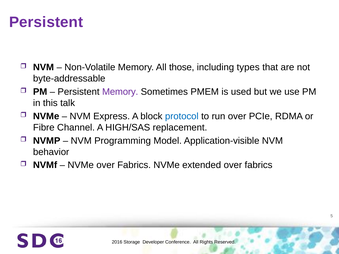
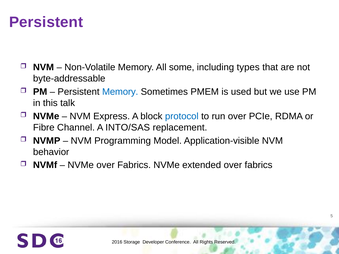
those: those -> some (182, 67)
Memory colour: purple -> blue (120, 92)
HIGH/SAS: HIGH/SAS -> INTO/SAS (128, 128)
